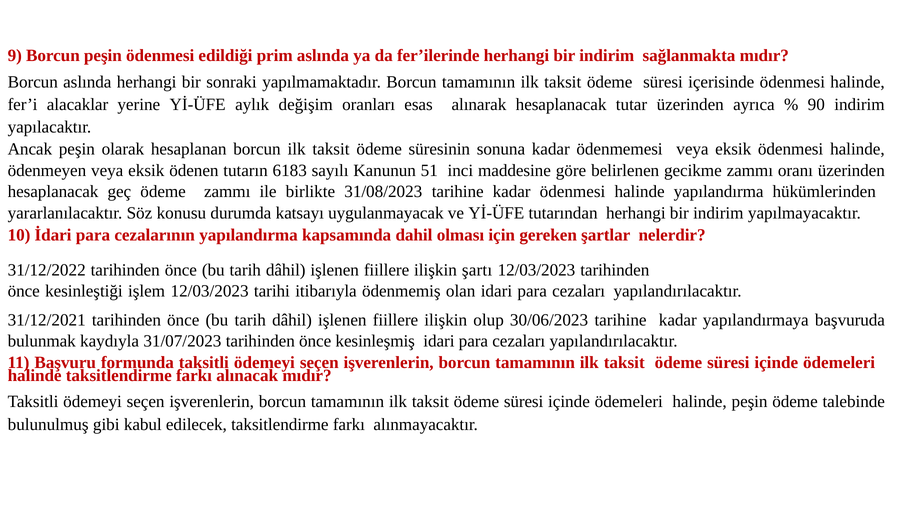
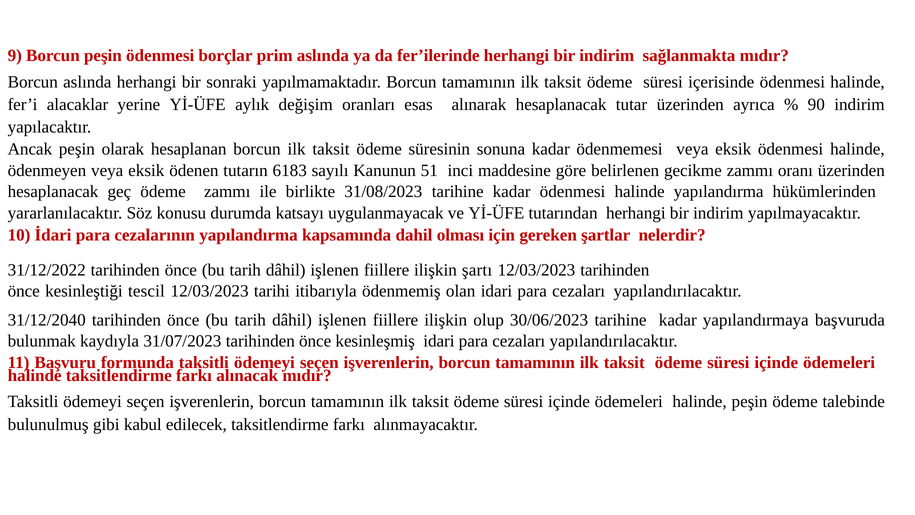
edildiği: edildiği -> borçlar (225, 56)
işlem: işlem -> tescil (146, 291)
31/12/2021: 31/12/2021 -> 31/12/2040 (47, 320)
